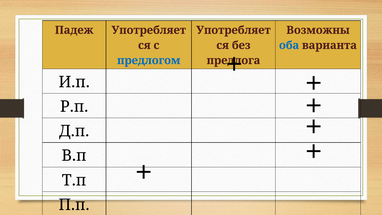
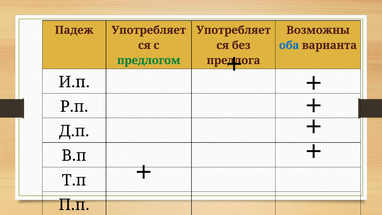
предлогом colour: blue -> green (149, 60)
